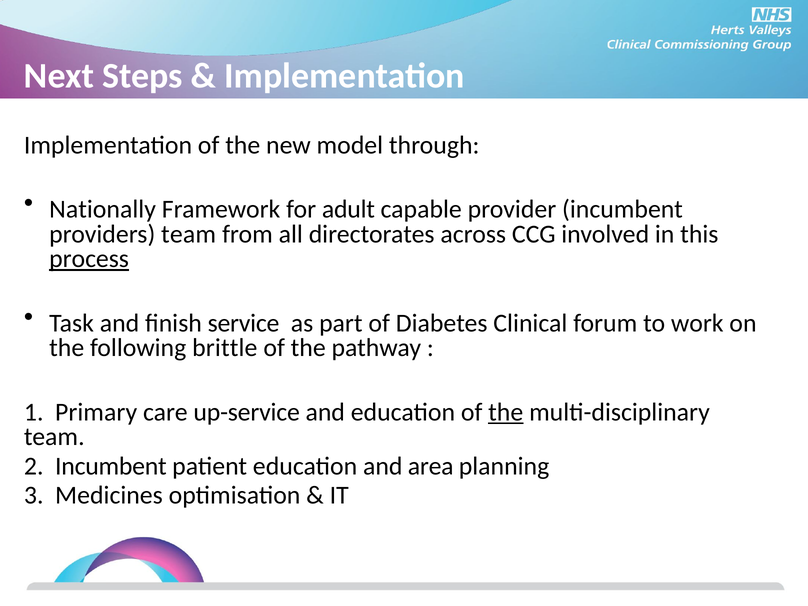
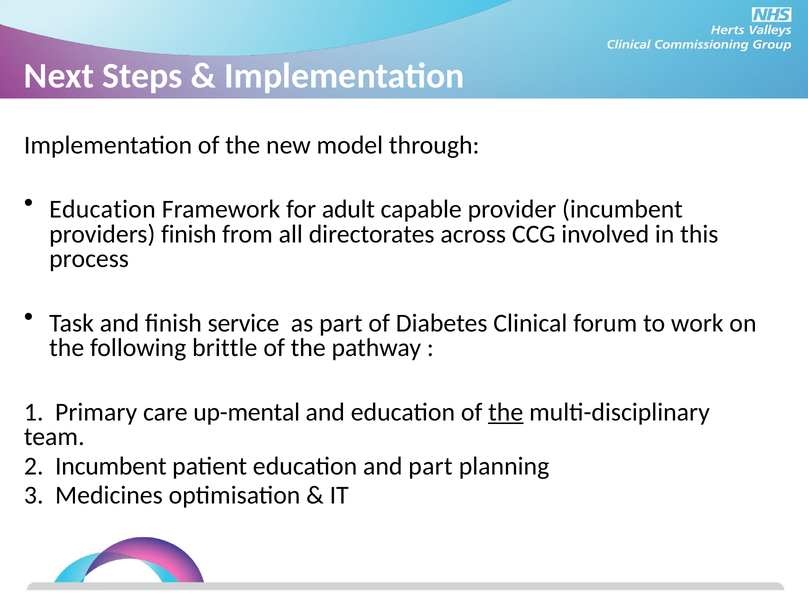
Nationally: Nationally -> Education (102, 209)
providers team: team -> finish (189, 234)
process underline: present -> none (89, 259)
up-service: up-service -> up-mental (247, 412)
and area: area -> part (430, 466)
